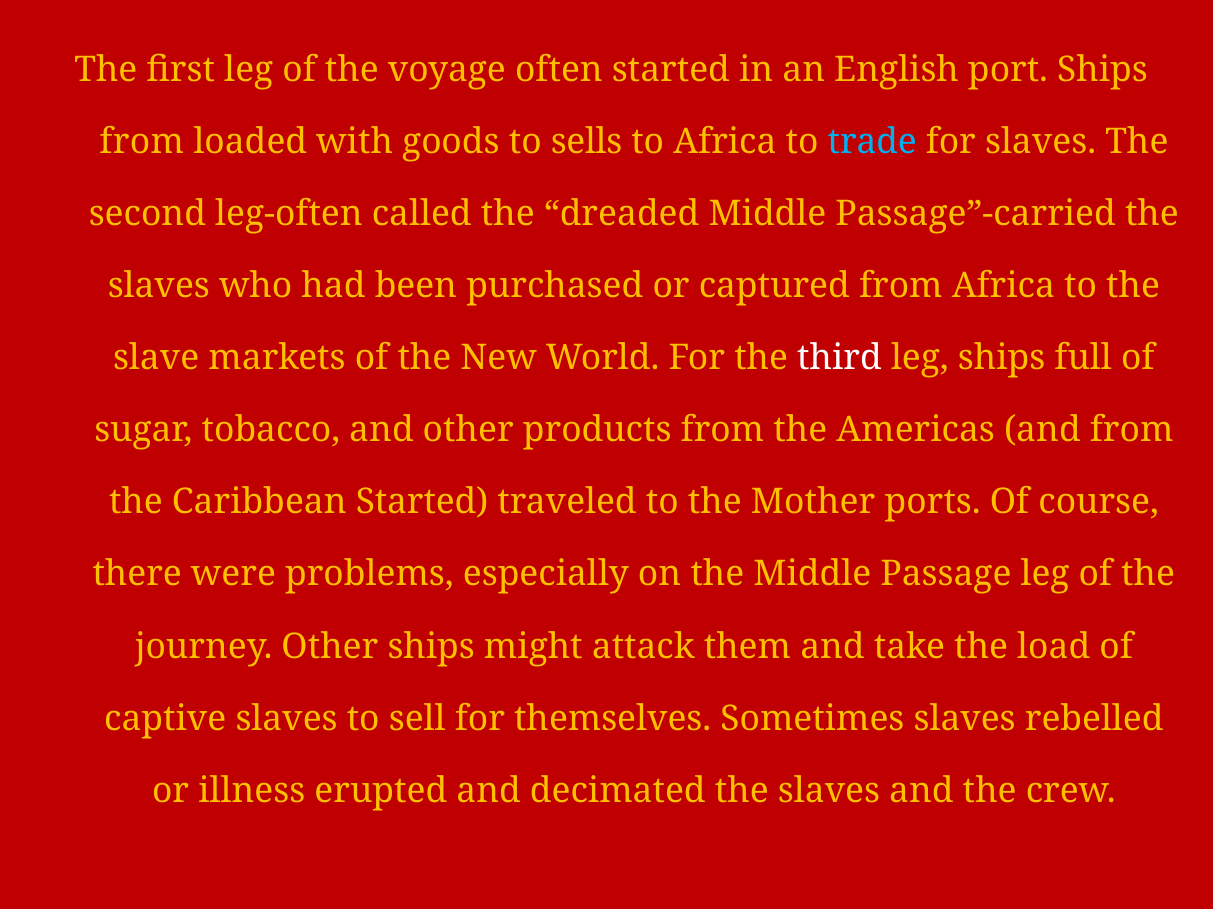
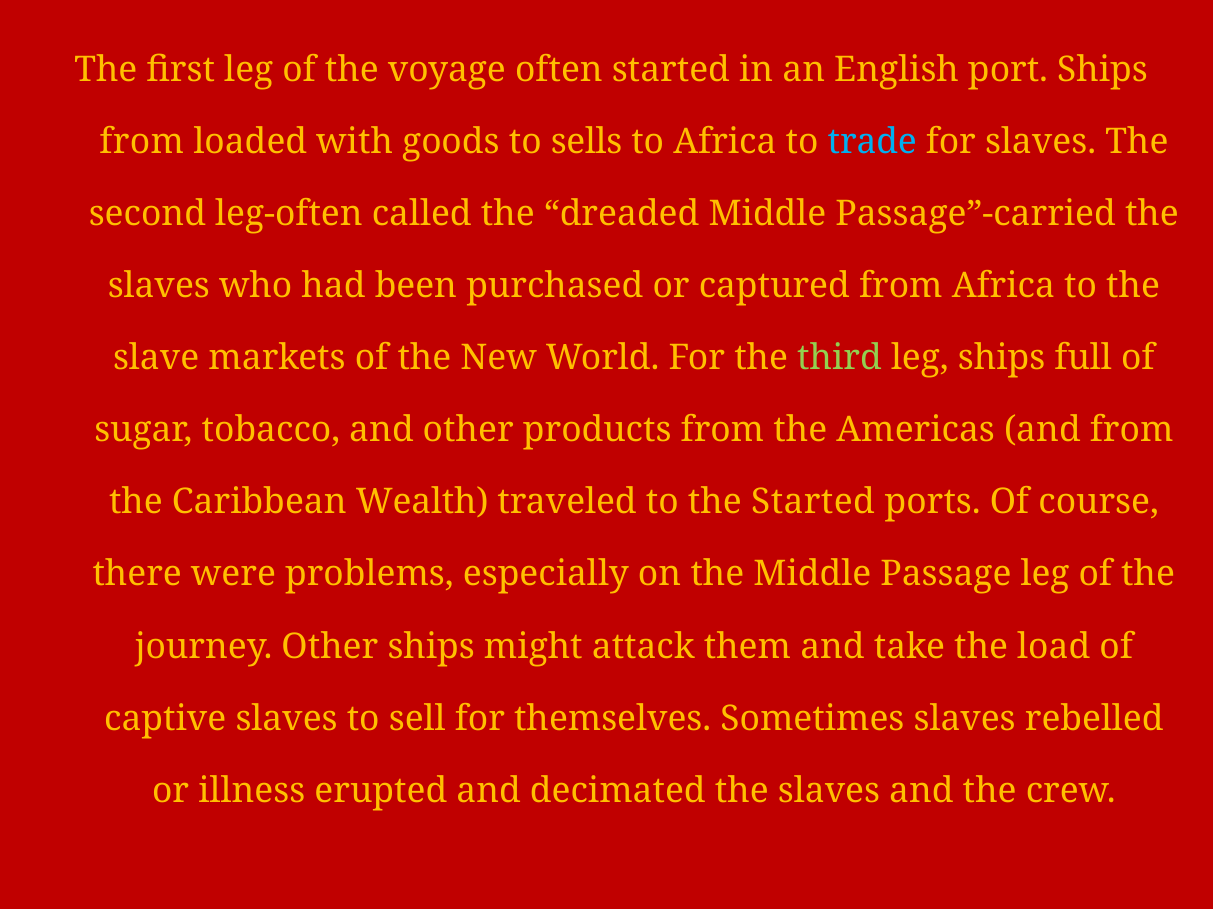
third colour: white -> light green (840, 358)
Caribbean Started: Started -> Wealth (422, 503)
the Mother: Mother -> Started (813, 503)
